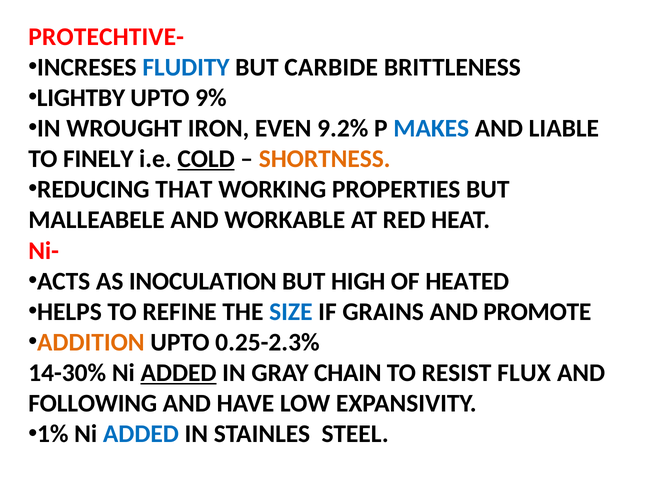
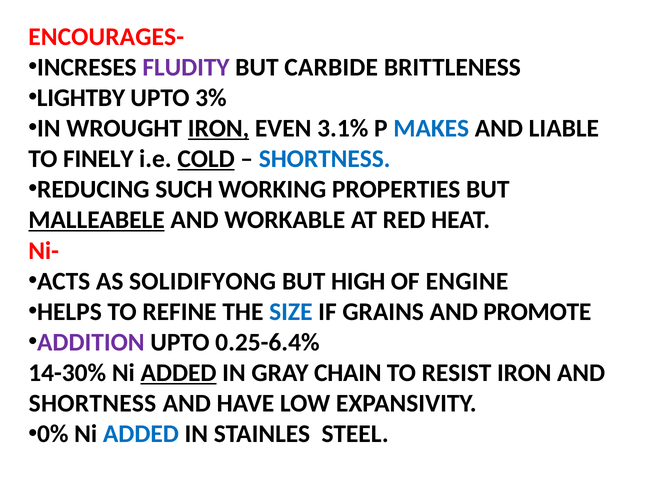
PROTECHTIVE-: PROTECHTIVE- -> ENCOURAGES- (106, 37)
FLUDITY colour: blue -> purple (186, 67)
9%: 9% -> 3% (211, 98)
IRON underline: none -> present (219, 128)
9.2%: 9.2% -> 3.1% (343, 128)
SHORTNESS colour: orange -> blue (325, 159)
THAT: THAT -> SUCH (184, 190)
MALLEABELE underline: none -> present (96, 220)
INOCULATION: INOCULATION -> SOLIDIFYONG (203, 281)
HEATED: HEATED -> ENGINE (467, 281)
ADDITION colour: orange -> purple (91, 342)
0.25-2.3%: 0.25-2.3% -> 0.25-6.4% (267, 342)
RESIST FLUX: FLUX -> IRON (524, 373)
FOLLOWING: FOLLOWING -> SHORTNESS (92, 404)
1%: 1% -> 0% (53, 434)
